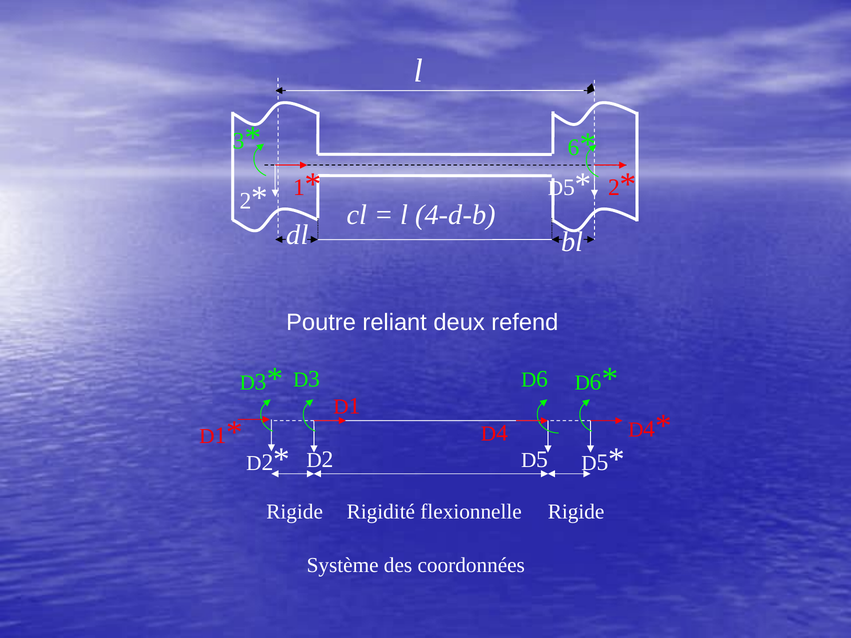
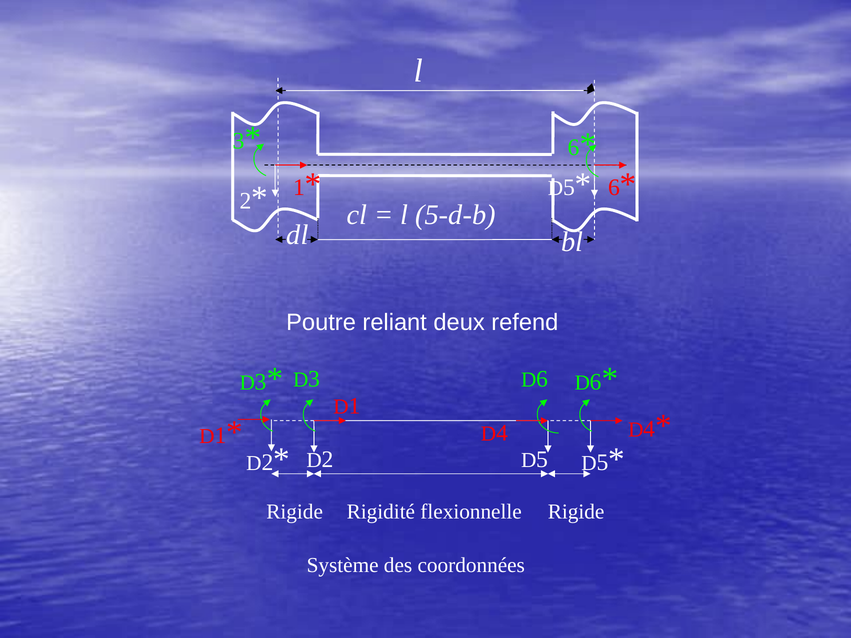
2: 2 -> 6 (614, 188)
4-d-b: 4-d-b -> 5-d-b (455, 215)
